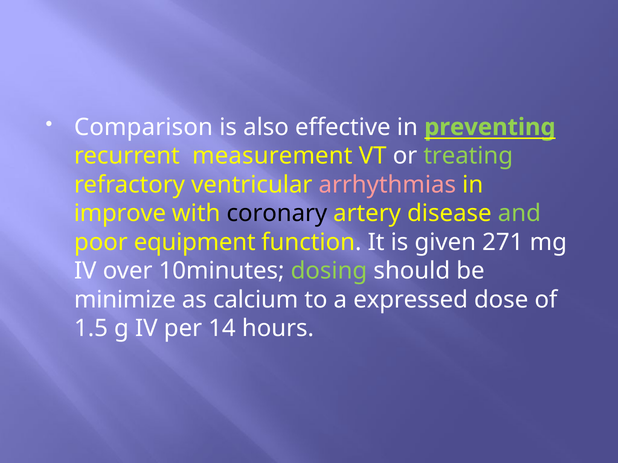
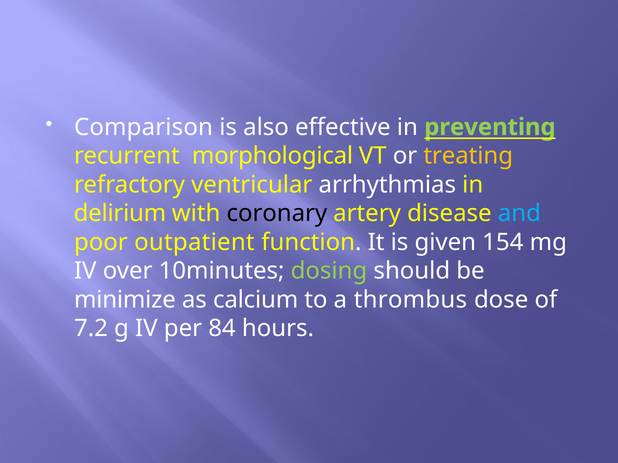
measurement: measurement -> morphological (273, 156)
treating colour: light green -> yellow (468, 156)
arrhythmias colour: pink -> white (387, 185)
improve: improve -> delirium (120, 214)
and colour: light green -> light blue (519, 214)
equipment: equipment -> outpatient (194, 242)
271: 271 -> 154 (503, 242)
expressed: expressed -> thrombus (410, 300)
1.5: 1.5 -> 7.2 (91, 329)
14: 14 -> 84 (222, 329)
